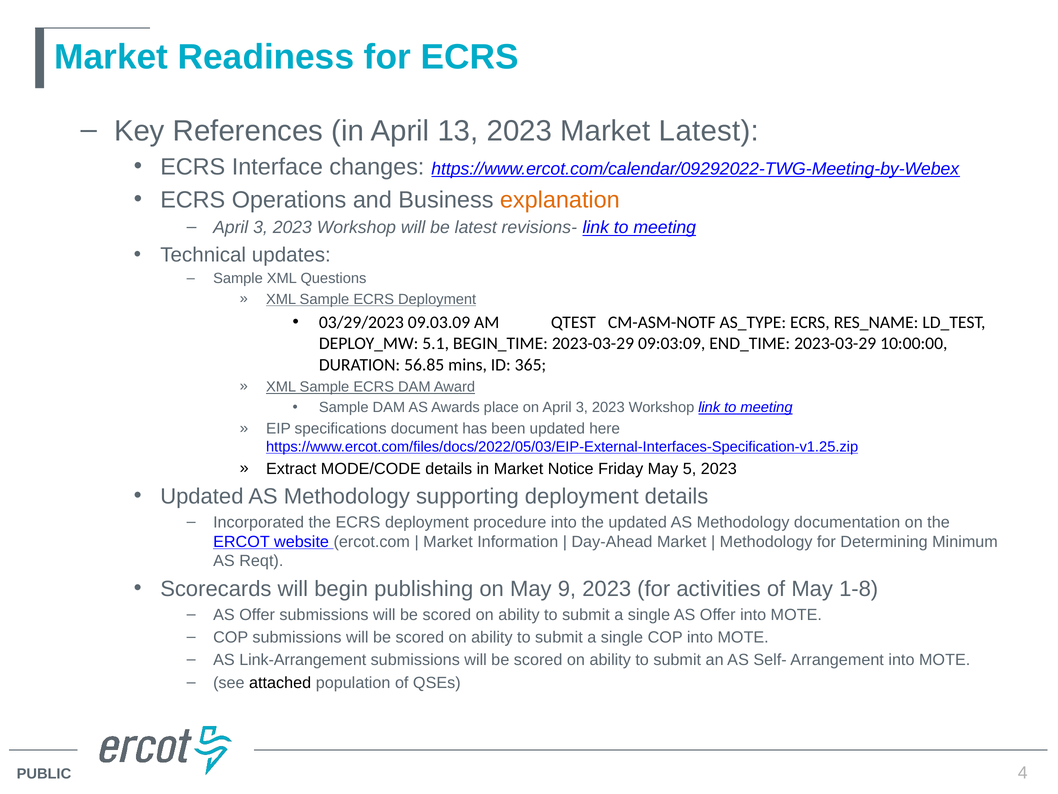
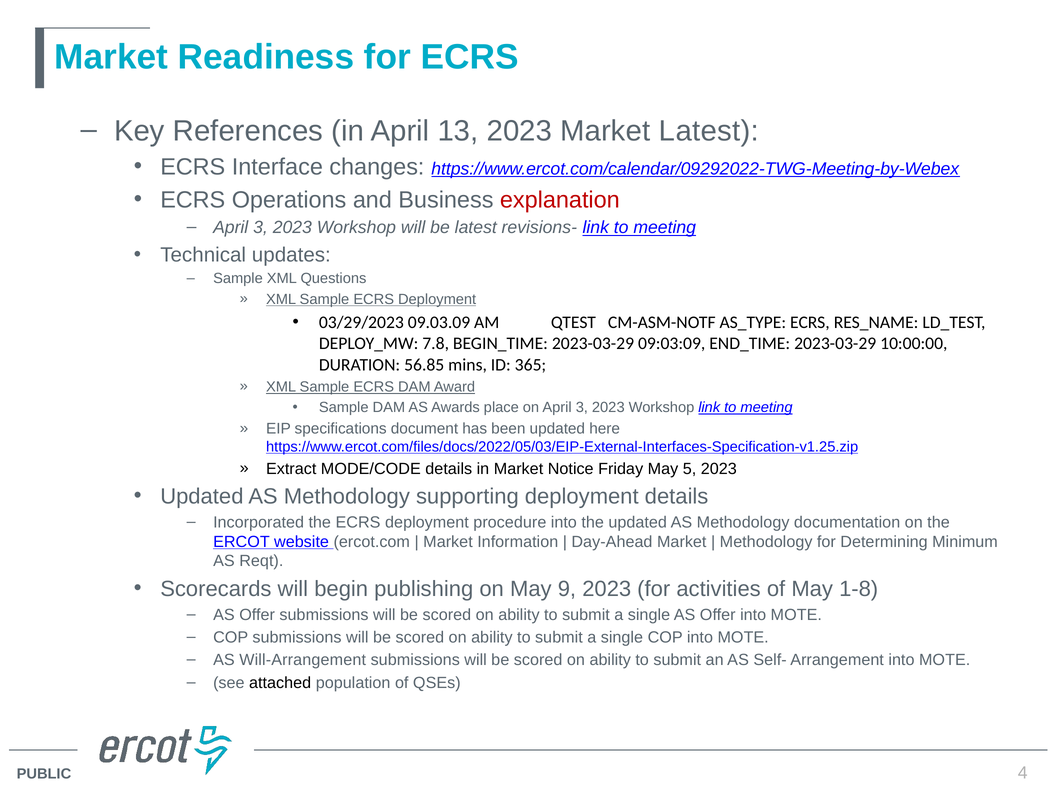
explanation colour: orange -> red (560, 200)
5.1: 5.1 -> 7.8 (436, 343)
Link-Arrangement: Link-Arrangement -> Will-Arrangement (303, 660)
